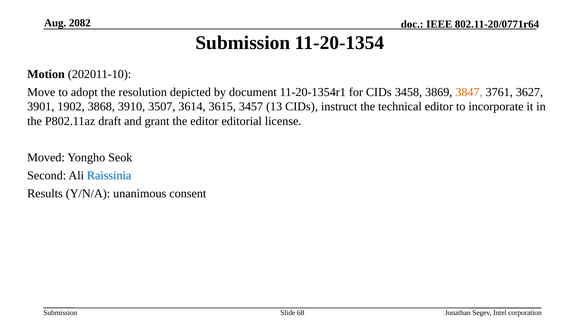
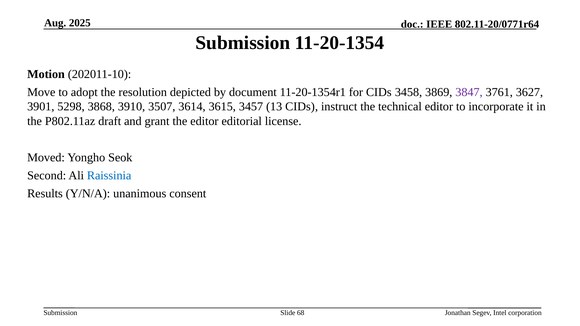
2082: 2082 -> 2025 (80, 23)
3847 colour: orange -> purple (469, 92)
1902: 1902 -> 5298 (71, 107)
